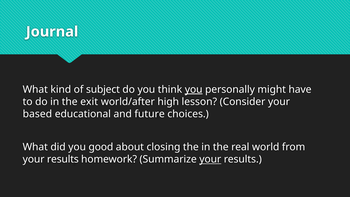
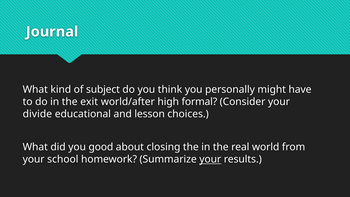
you underline: present -> none (194, 89)
lesson: lesson -> formal (199, 102)
based: based -> divide (37, 114)
future: future -> lesson (150, 114)
results: results -> school (63, 159)
